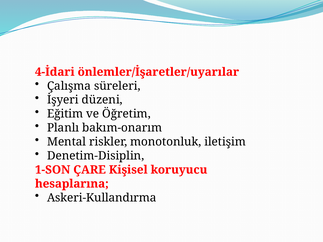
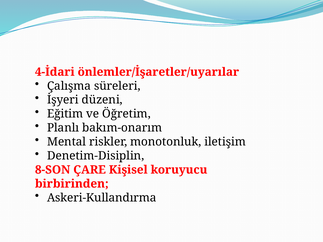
1-SON: 1-SON -> 8-SON (53, 170)
hesaplarına: hesaplarına -> birbirinden (72, 184)
